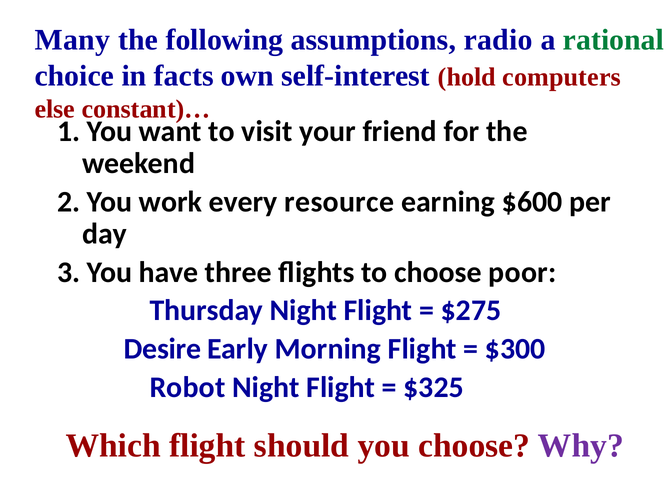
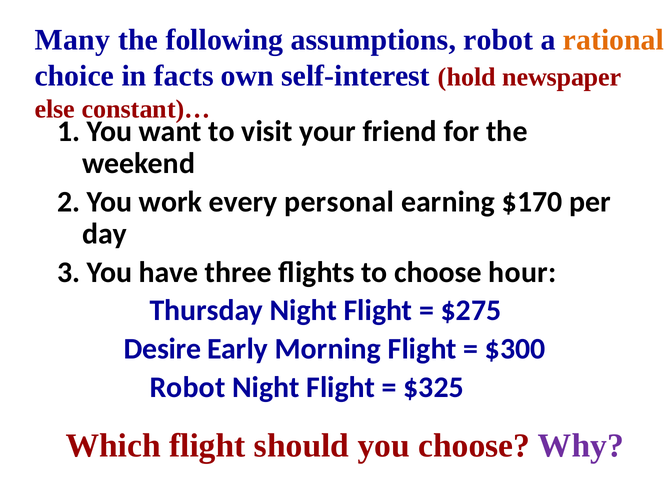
assumptions radio: radio -> robot (498, 40)
rational colour: green -> orange (614, 40)
computers: computers -> newspaper (562, 77)
resource: resource -> personal (339, 202)
$600: $600 -> $170 (532, 202)
poor: poor -> hour (522, 272)
